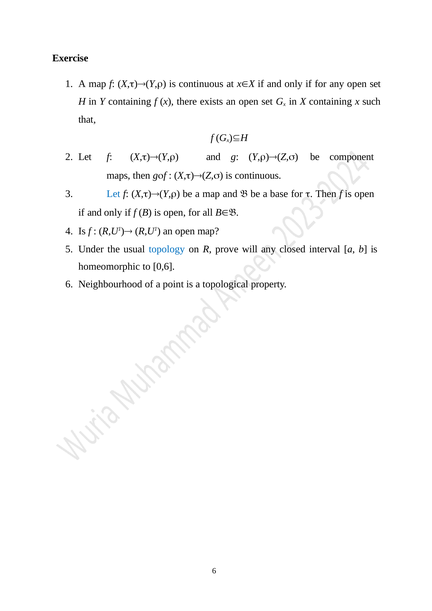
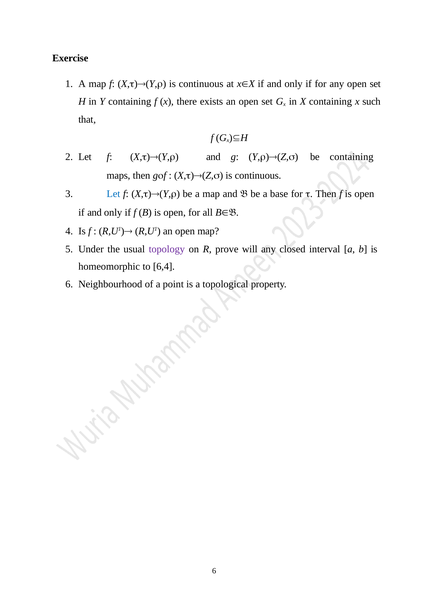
be component: component -> containing (352, 157)
topology colour: blue -> purple (167, 249)
0,6: 0,6 -> 6,4 (164, 267)
